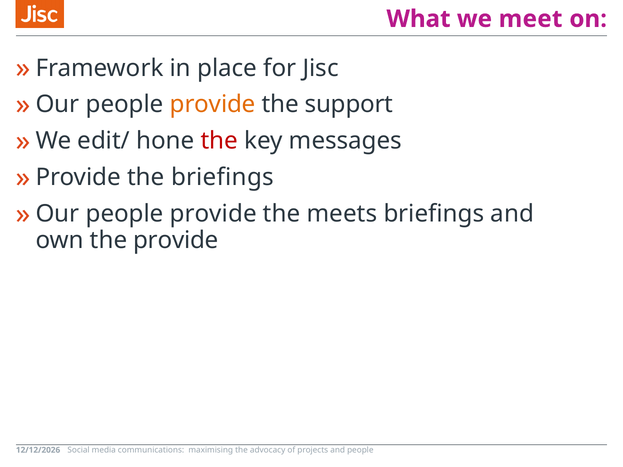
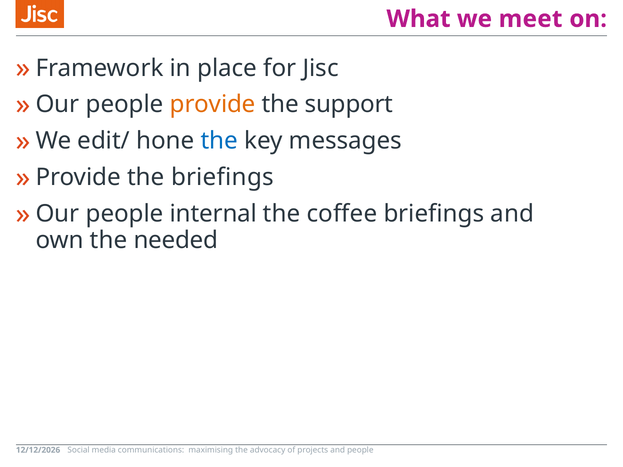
the colour: red -> blue (219, 141)
provide: provide -> internal (213, 214)
meets: meets -> coffee (342, 214)
the provide: provide -> needed (176, 240)
